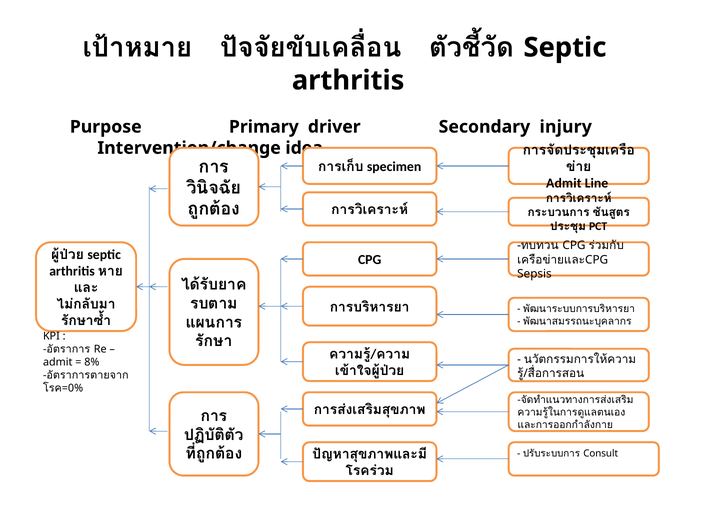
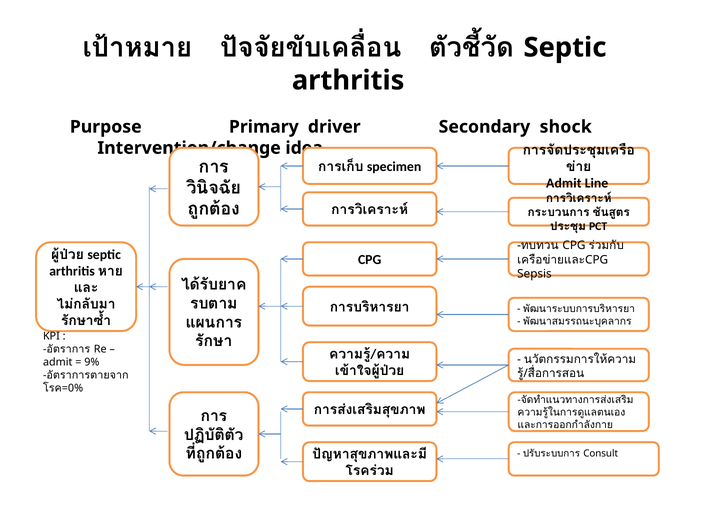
injury: injury -> shock (566, 127)
8%: 8% -> 9% (92, 362)
